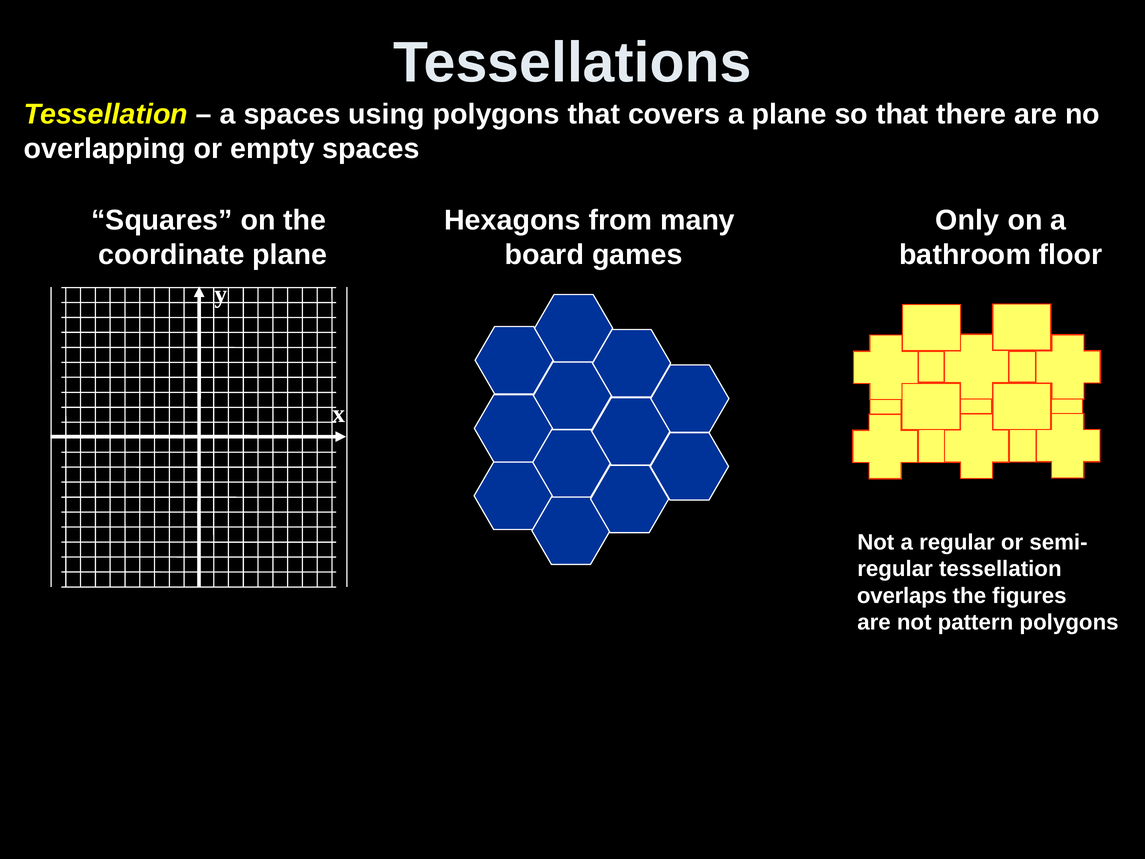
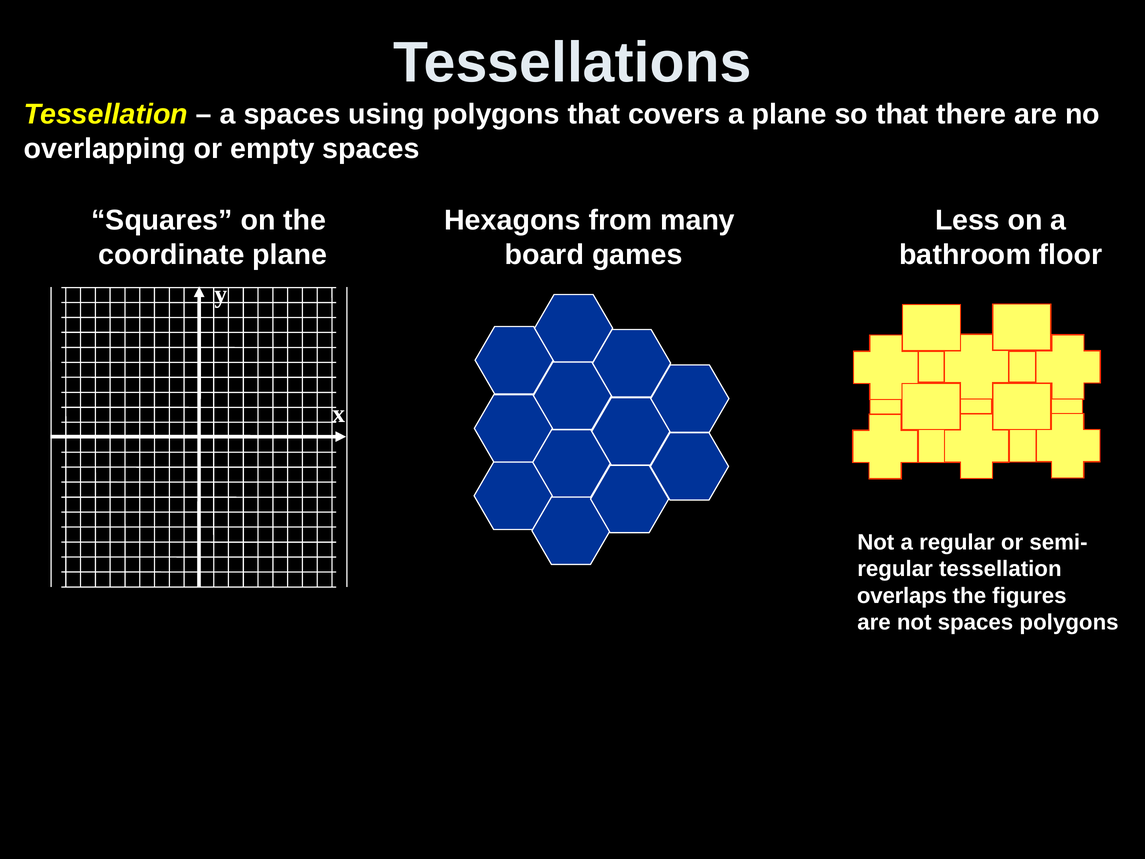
Only: Only -> Less (967, 220)
not pattern: pattern -> spaces (975, 622)
